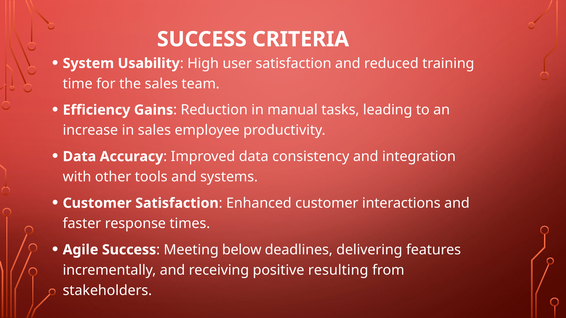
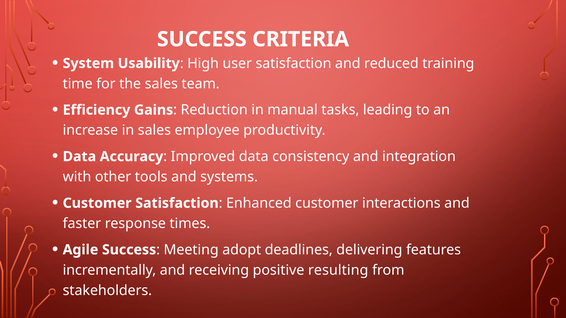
below: below -> adopt (242, 250)
